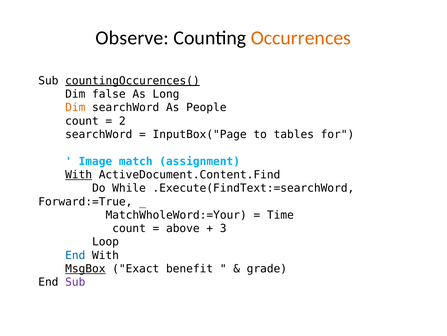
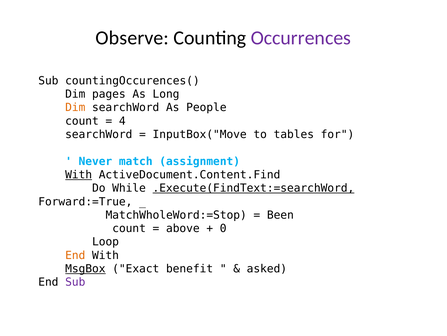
Occurrences colour: orange -> purple (301, 38)
countingOccurences( underline: present -> none (132, 81)
false: false -> pages (109, 94)
2: 2 -> 4 (122, 121)
InputBox("Page: InputBox("Page -> InputBox("Move (200, 134)
Image: Image -> Never (95, 161)
.Execute(FindText:=searchWord underline: none -> present (253, 188)
MatchWholeWord:=Your: MatchWholeWord:=Your -> MatchWholeWord:=Stop (176, 215)
Time: Time -> Been (280, 215)
3: 3 -> 0 (223, 228)
End colour: blue -> orange (75, 255)
grade: grade -> asked (267, 268)
